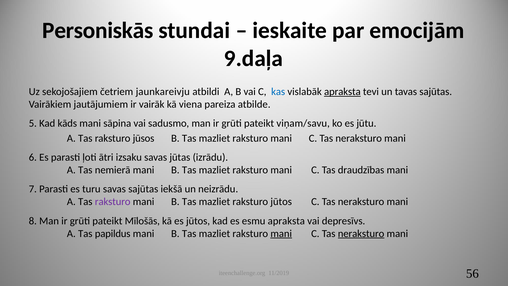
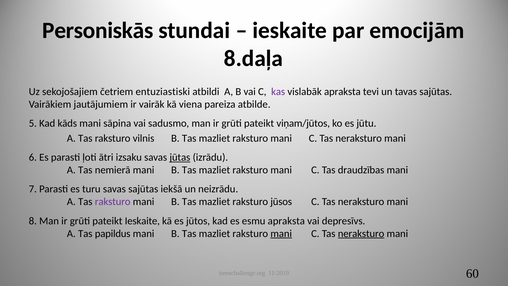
9.daļa: 9.daļa -> 8.daļa (254, 58)
jaunkareivju: jaunkareivju -> entuziastiski (163, 92)
kas colour: blue -> purple (278, 92)
apraksta underline: present -> none (342, 92)
viņam/savu: viņam/savu -> viņam/jūtos (303, 123)
jūsos: jūsos -> vilnis (144, 138)
jūtas underline: none -> present (180, 157)
raksturo jūtos: jūtos -> jūsos (281, 202)
pateikt Mīlošās: Mīlošās -> Ieskaite (142, 221)
56: 56 -> 60 (472, 273)
